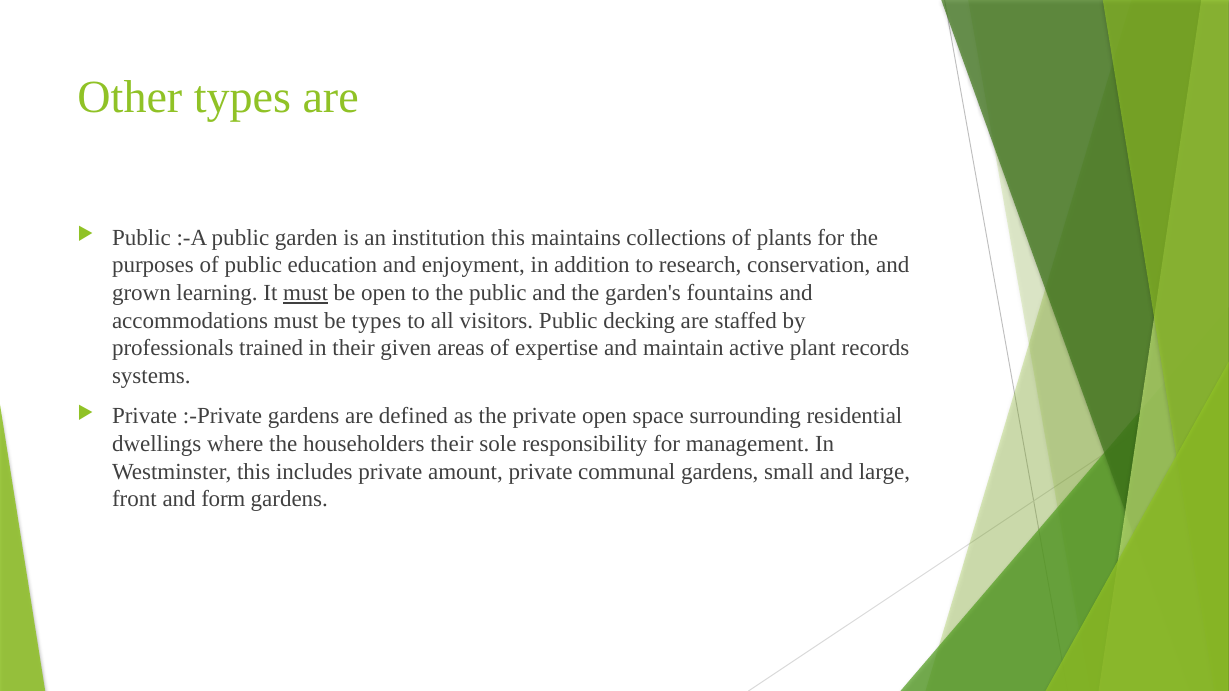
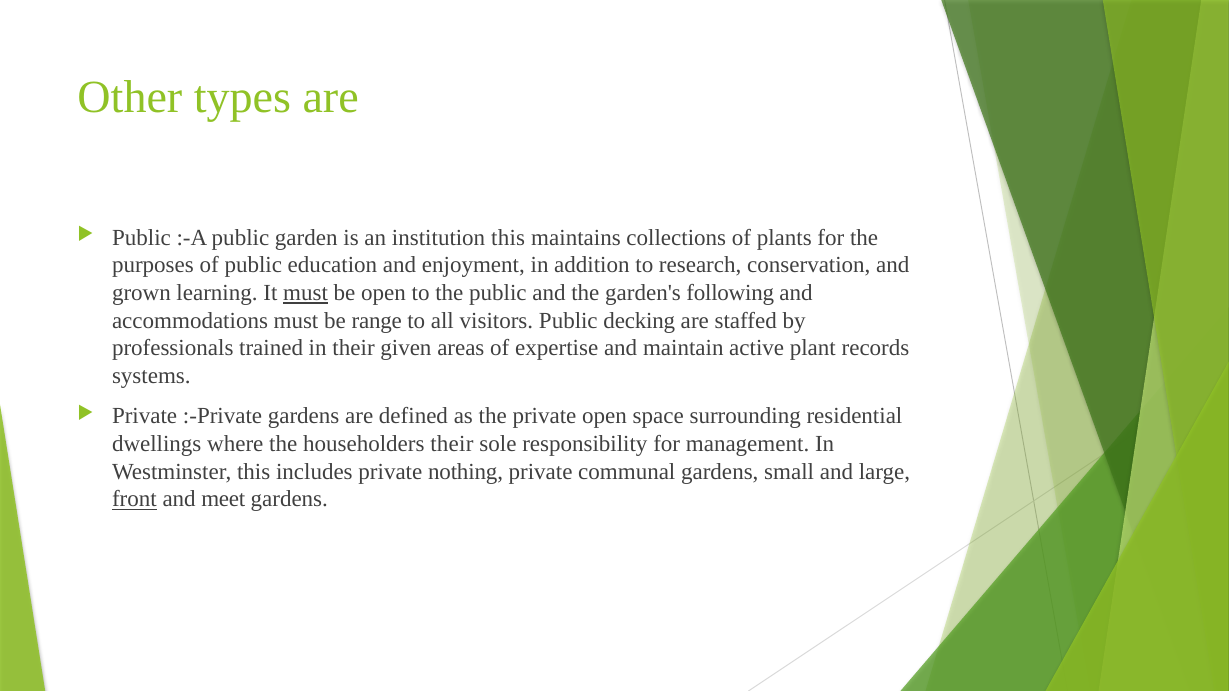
fountains: fountains -> following (730, 293)
be types: types -> range (377, 321)
amount: amount -> nothing (466, 472)
front underline: none -> present (134, 500)
form: form -> meet (223, 500)
